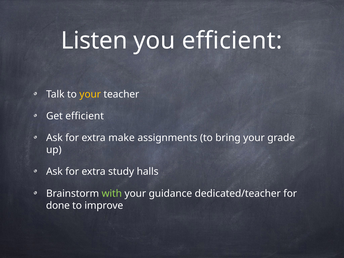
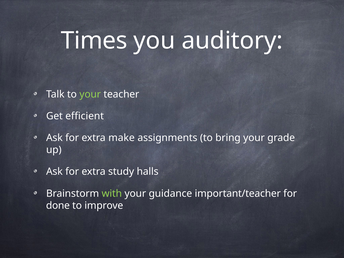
Listen: Listen -> Times (94, 41)
you efficient: efficient -> auditory (232, 41)
your colour: yellow -> light green (90, 94)
dedicated/teacher: dedicated/teacher -> important/teacher (238, 193)
